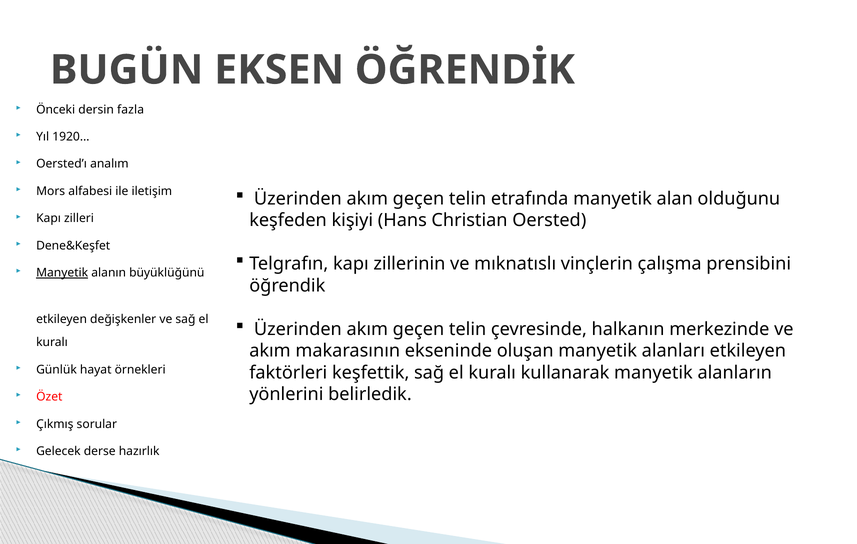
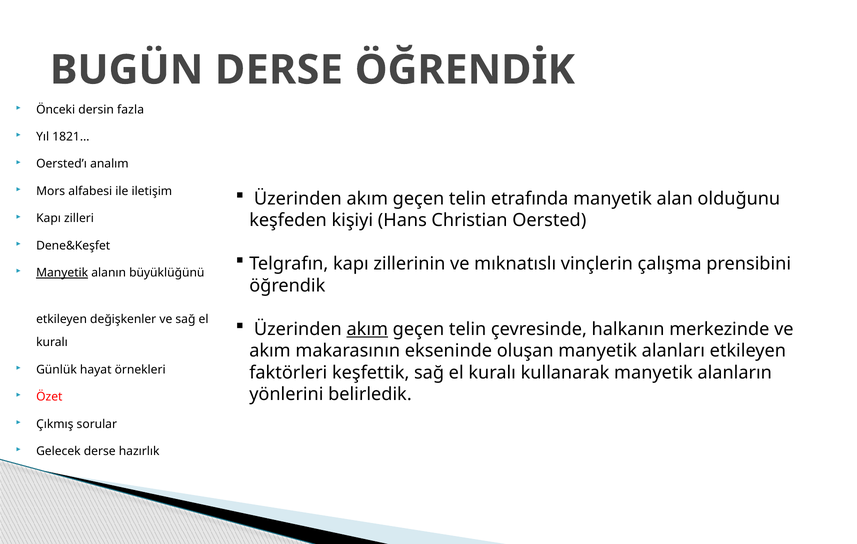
BUGÜN EKSEN: EKSEN -> DERSE (279, 70)
1920…: 1920… -> 1821… (71, 137)
akım underline: none -> present (367, 329)
